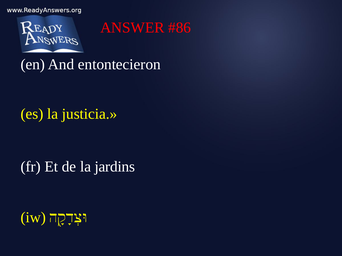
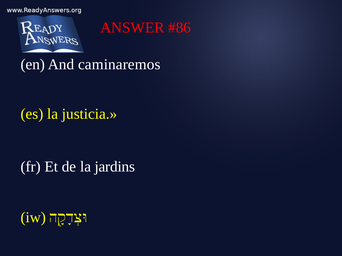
entontecieron: entontecieron -> caminaremos (119, 65)
